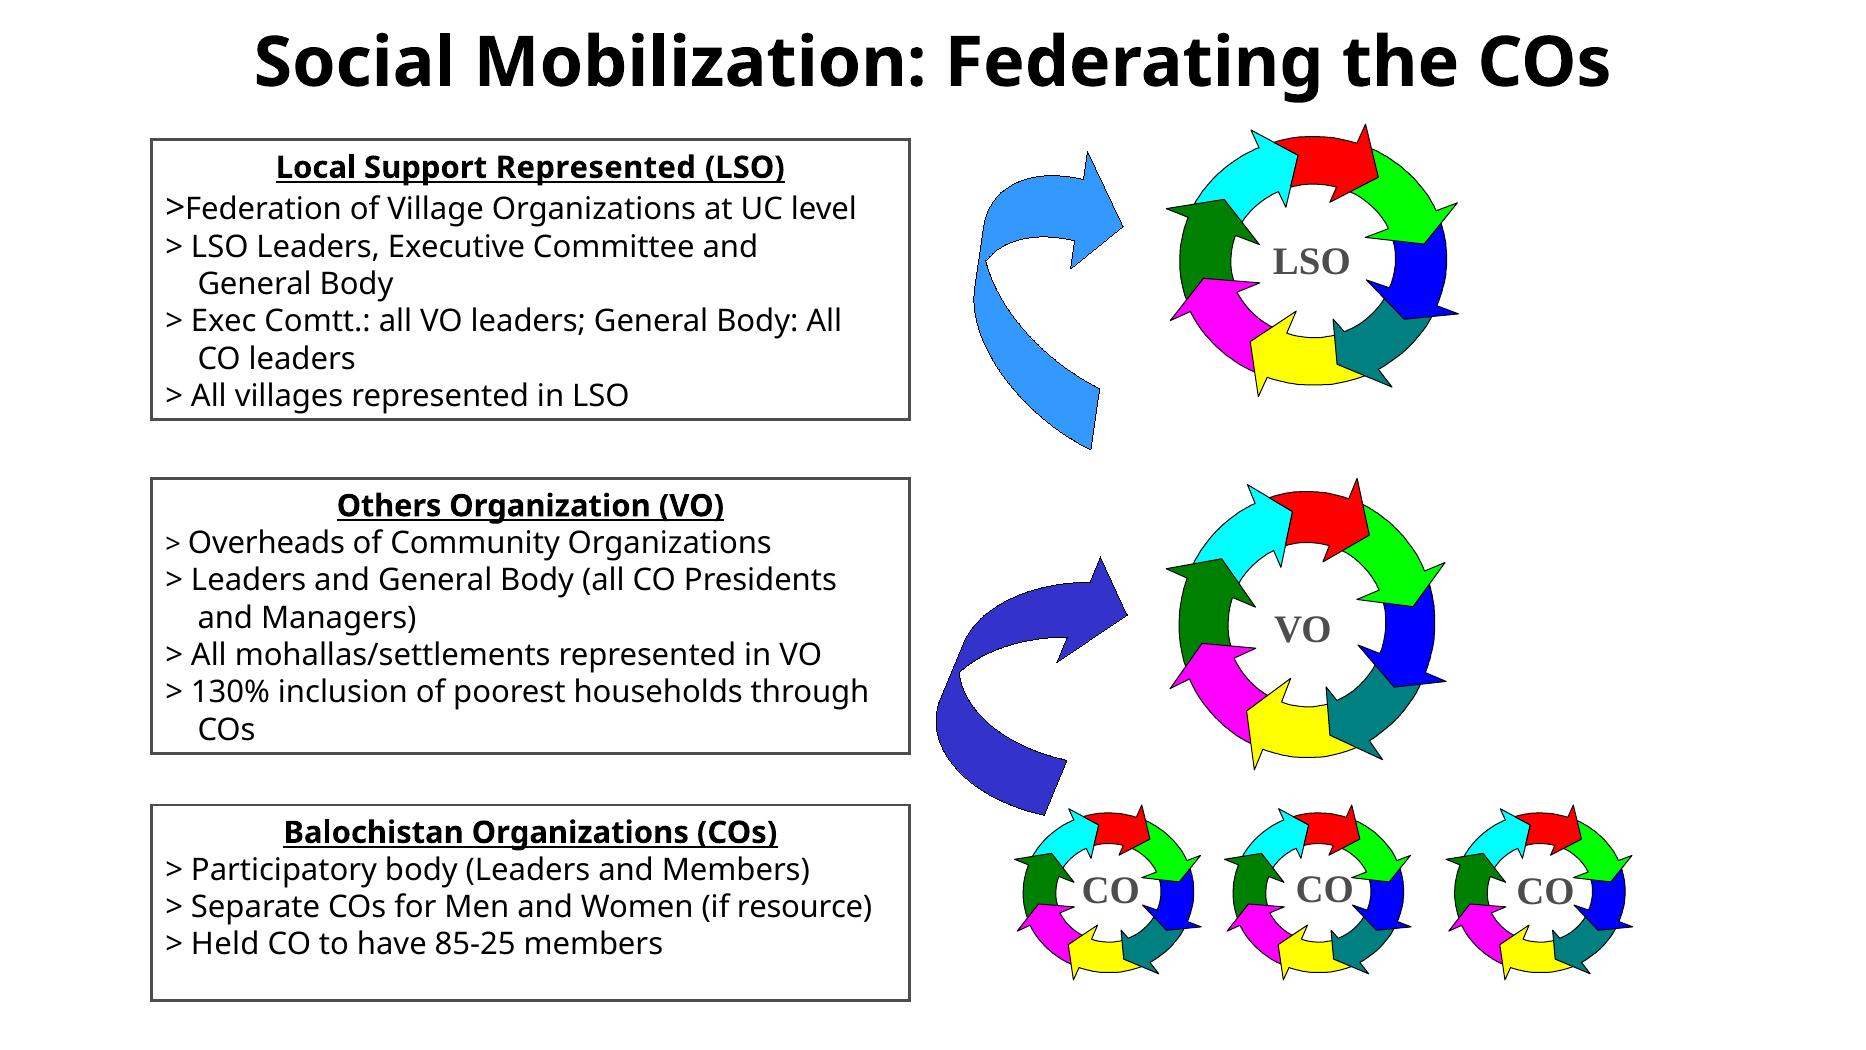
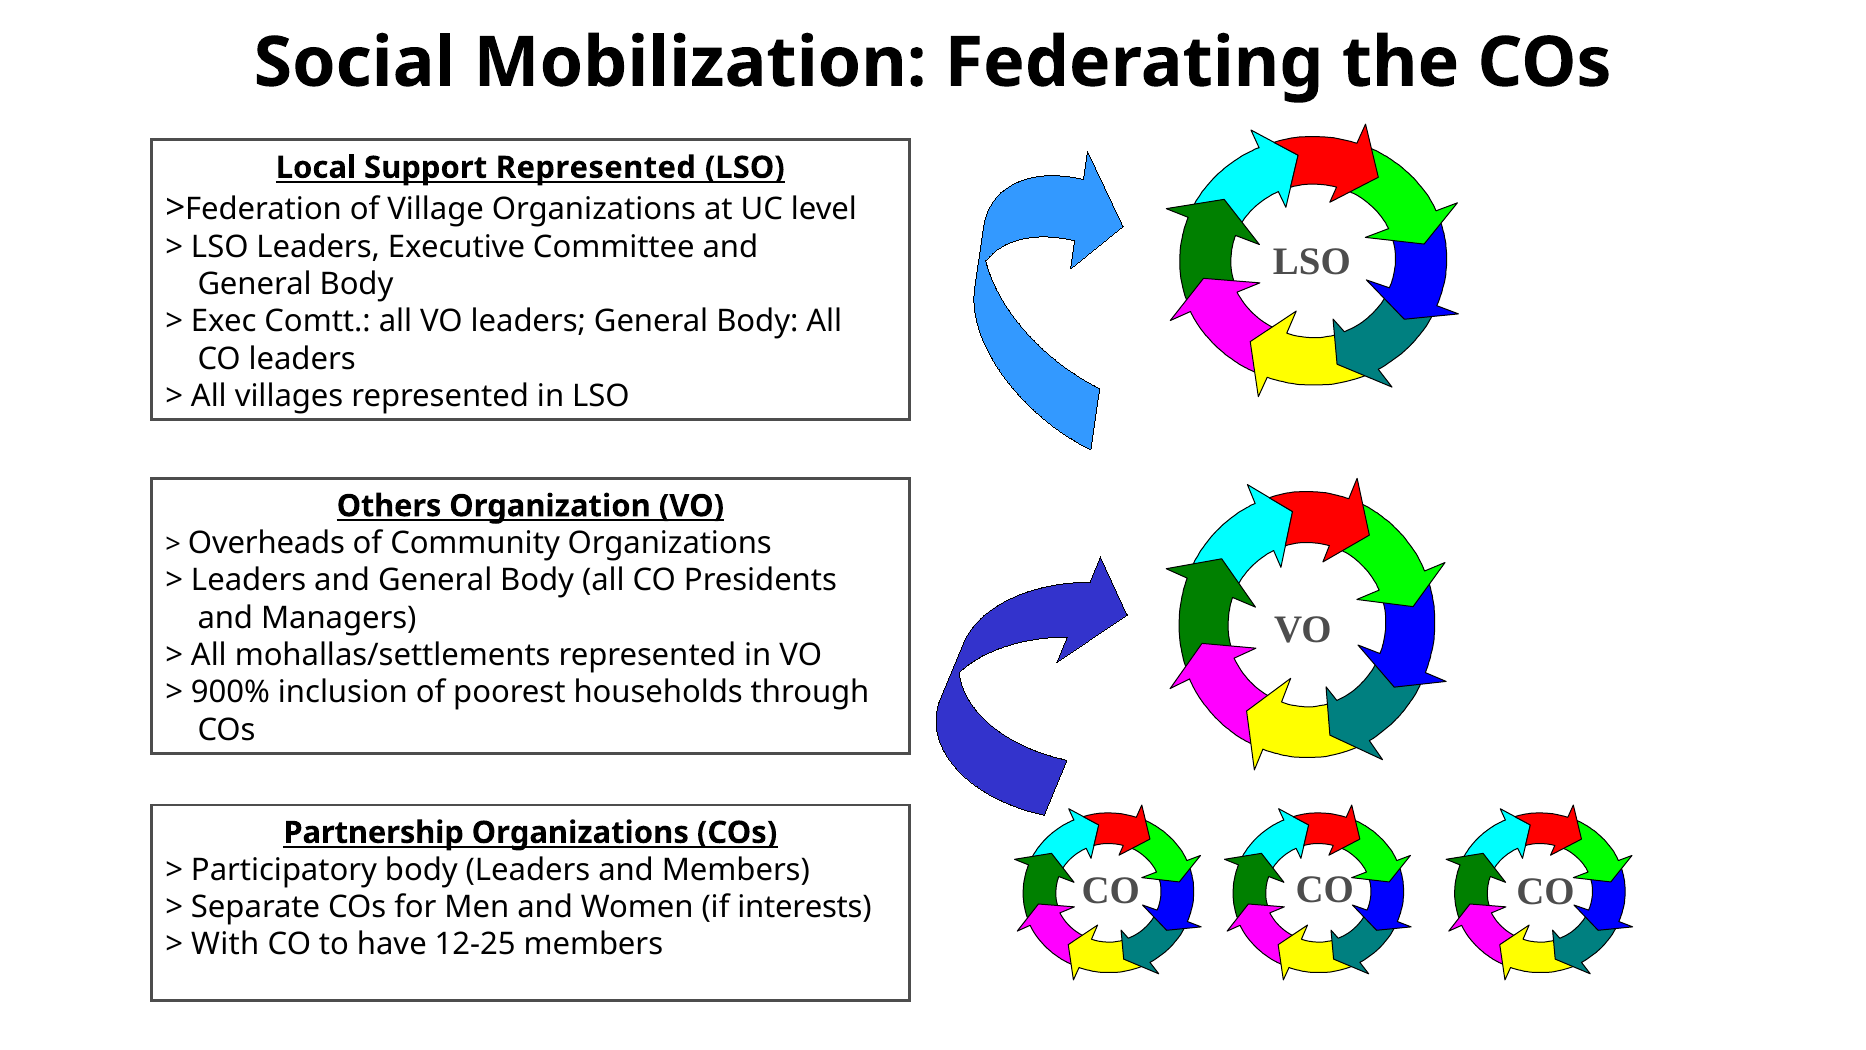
130%: 130% -> 900% (230, 692)
Balochistan: Balochistan -> Partnership (374, 832)
resource: resource -> interests (804, 907)
Held: Held -> With (225, 944)
85-25: 85-25 -> 12-25 (475, 944)
